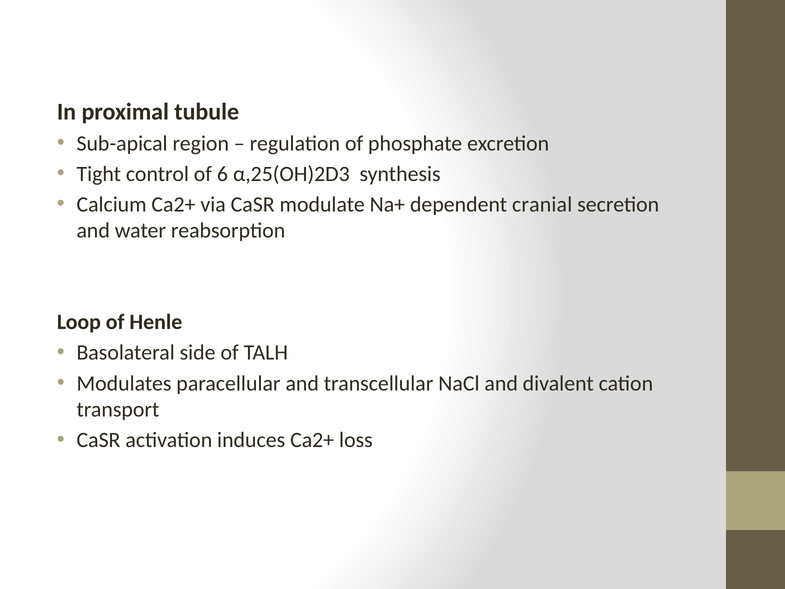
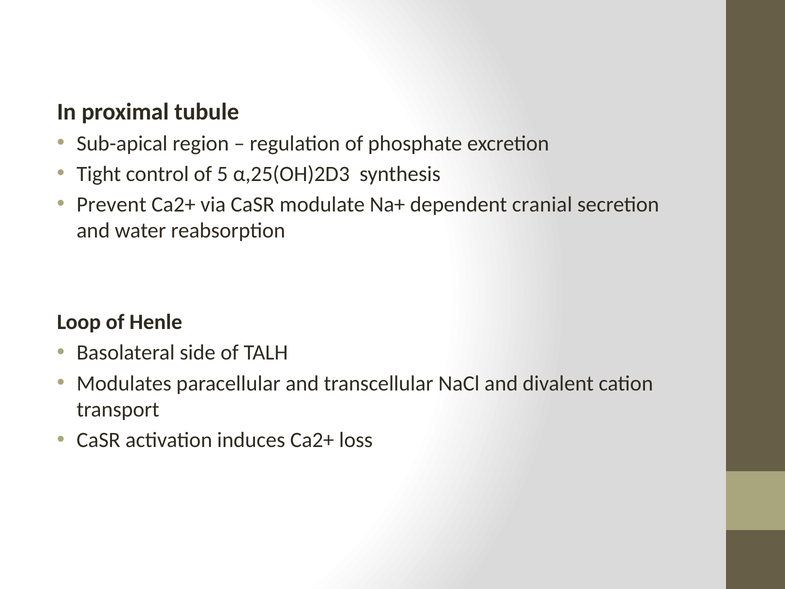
6: 6 -> 5 (222, 174)
Calcium: Calcium -> Prevent (111, 204)
